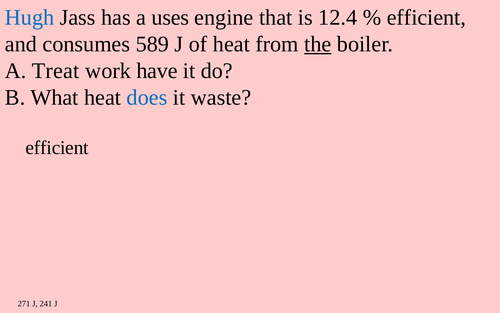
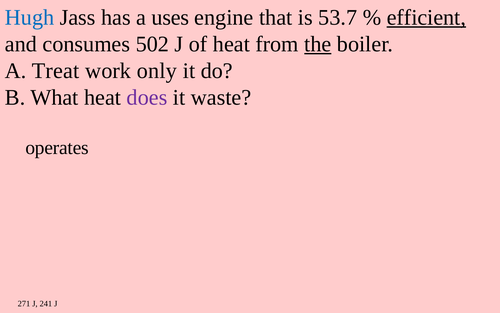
12.4: 12.4 -> 53.7 (338, 17)
efficient underline: none -> present (426, 17)
589: 589 -> 502 (152, 44)
have: have -> only (157, 71)
does colour: blue -> purple (147, 97)
efficient: efficient -> operates (57, 147)
